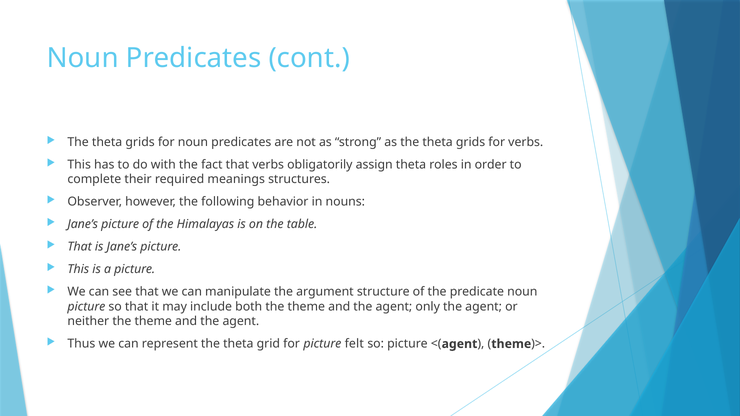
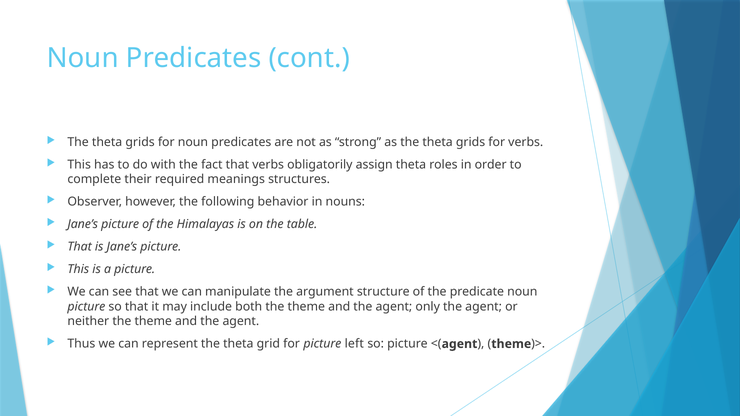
felt: felt -> left (354, 344)
